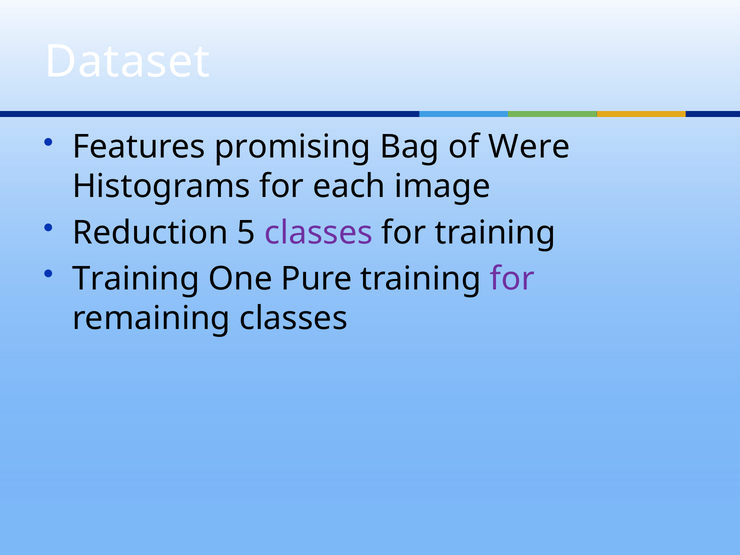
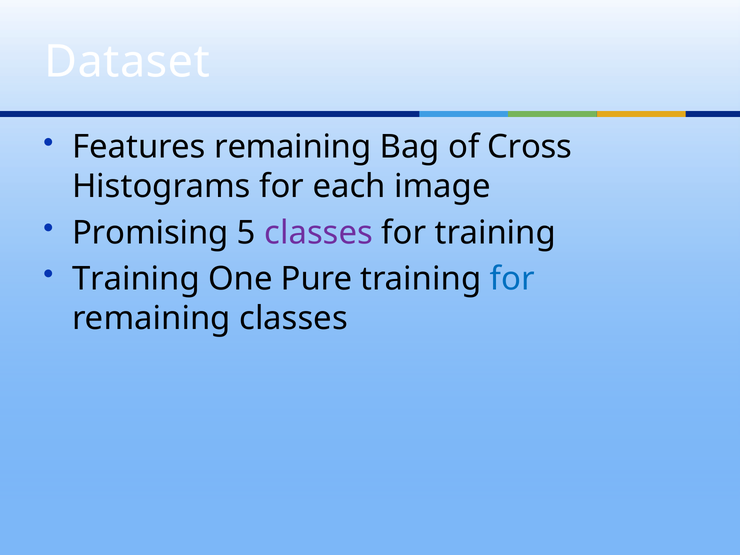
Features promising: promising -> remaining (293, 147)
Were: Were -> Cross (530, 147)
Reduction: Reduction -> Promising (150, 233)
for colour: purple -> blue (512, 279)
